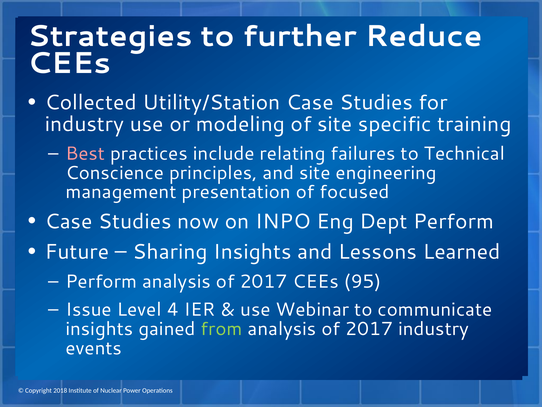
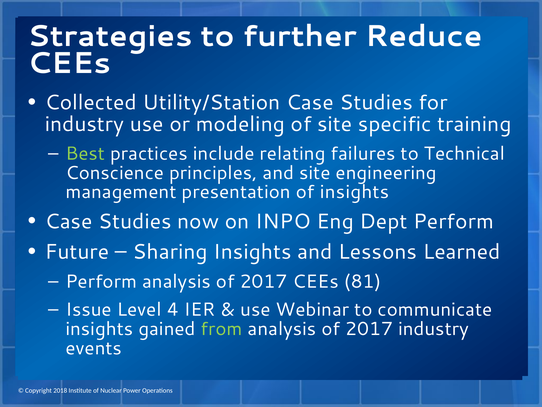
Best colour: pink -> light green (85, 153)
of focused: focused -> insights (355, 192)
95: 95 -> 81 (363, 281)
